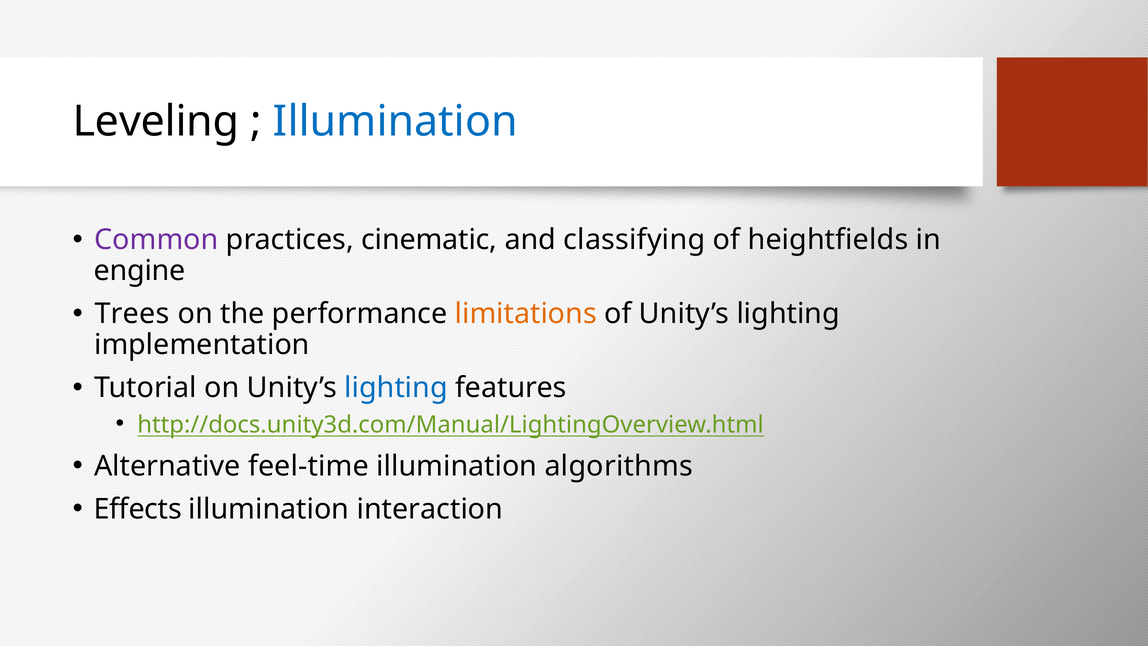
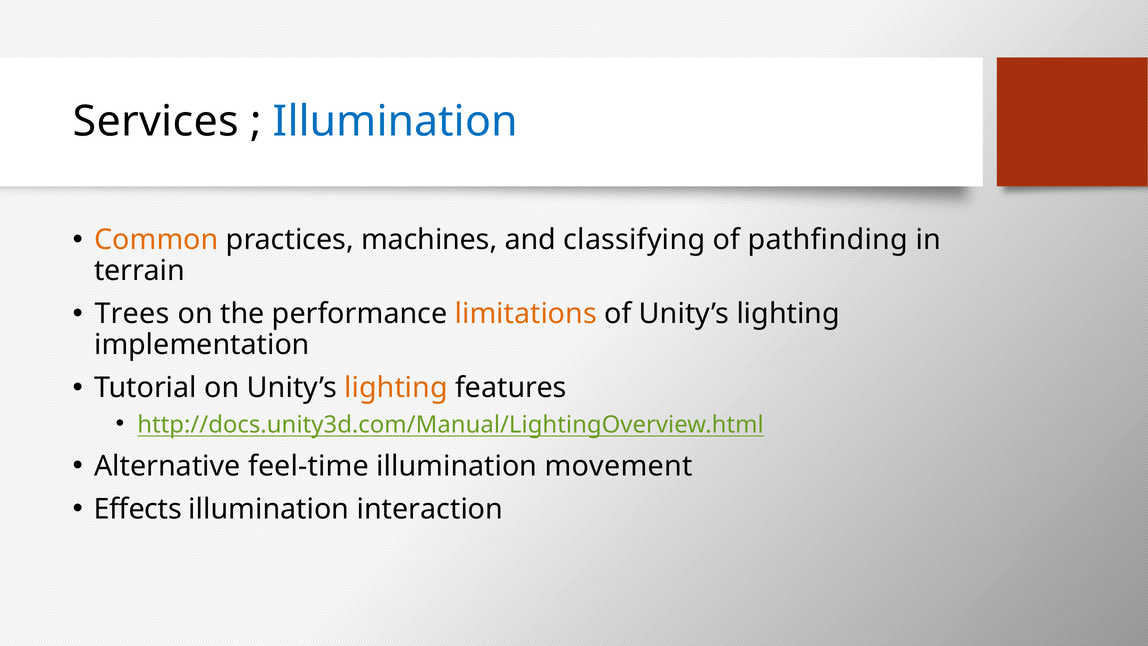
Leveling: Leveling -> Services (156, 122)
Common colour: purple -> orange (156, 240)
cinematic: cinematic -> machines (429, 240)
heightfields: heightfields -> pathfinding (828, 240)
engine: engine -> terrain (140, 271)
lighting colour: blue -> orange (396, 388)
algorithms: algorithms -> movement (619, 466)
